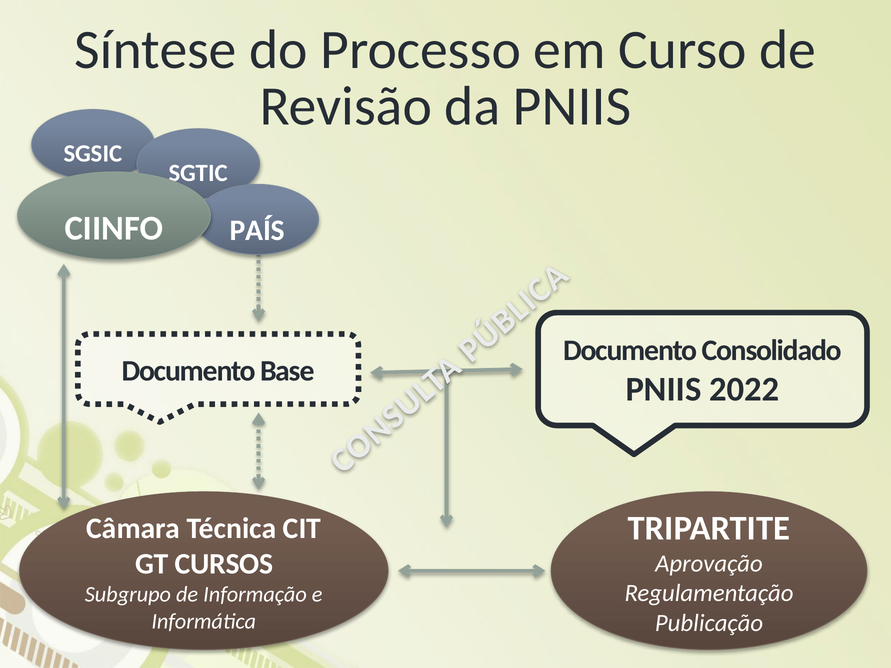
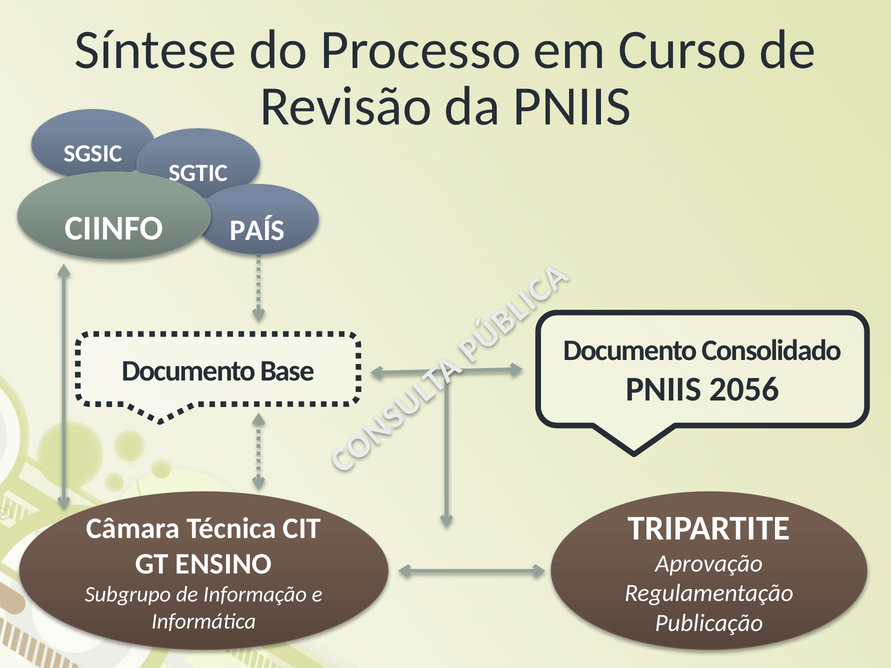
2022: 2022 -> 2056 (744, 389)
CURSOS: CURSOS -> ENSINO (224, 564)
